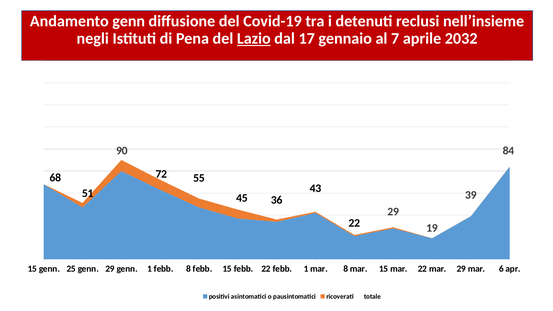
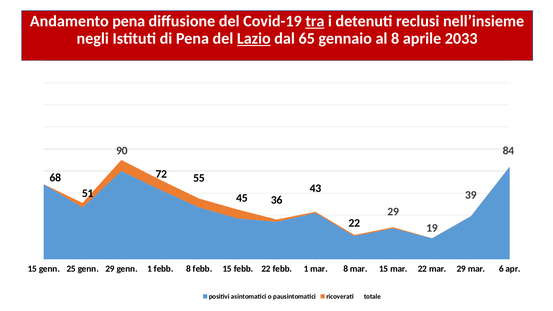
Andamento genn: genn -> pena (129, 21)
tra underline: none -> present (315, 21)
17: 17 -> 65 (307, 39)
al 7: 7 -> 8 (395, 39)
2032: 2032 -> 2033 (461, 39)
